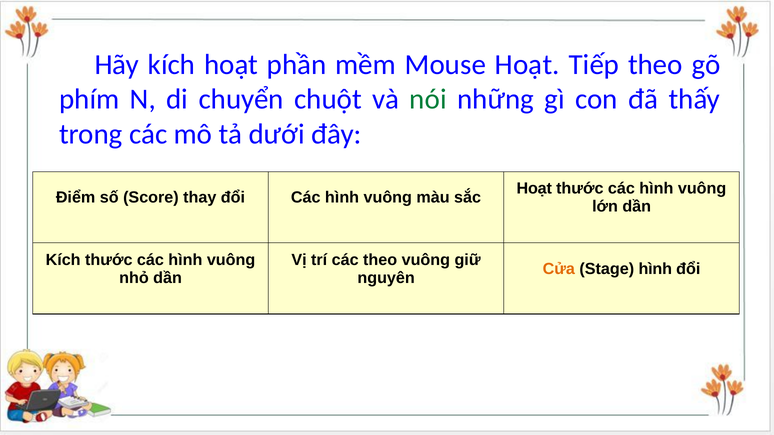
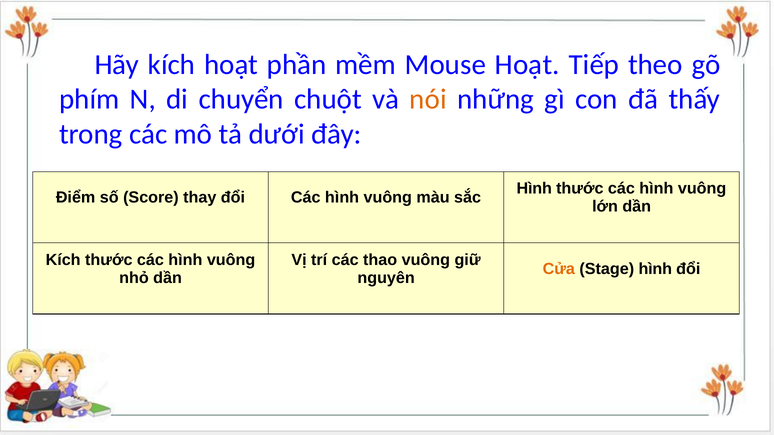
nói colour: green -> orange (428, 99)
Hoạt: Hoạt -> Hình (534, 189)
các theo: theo -> thao (380, 260)
